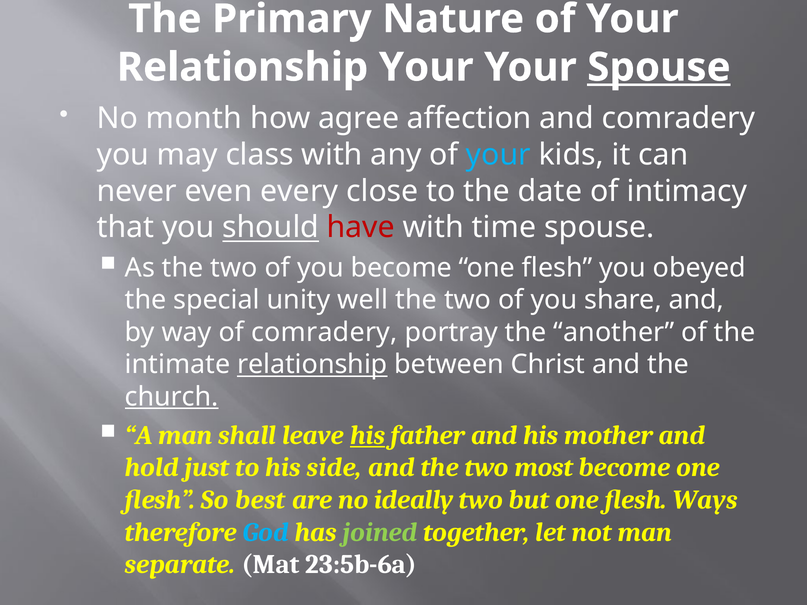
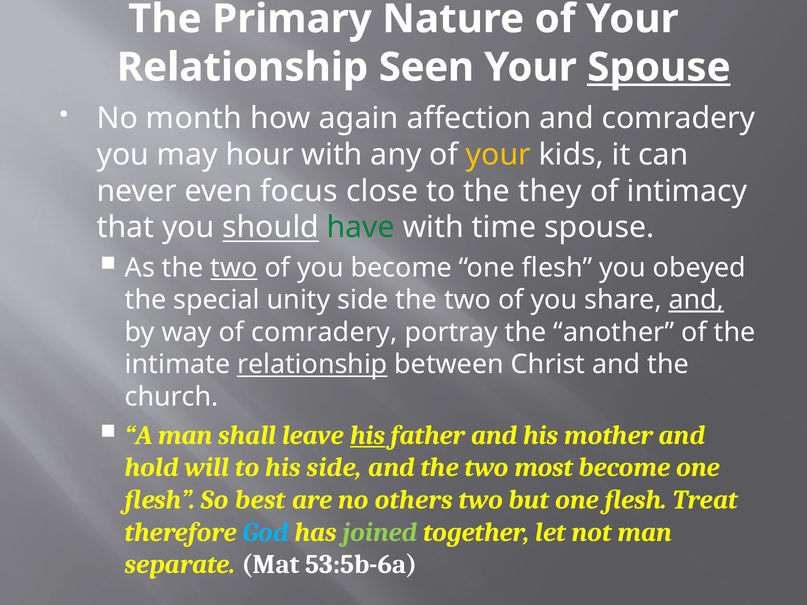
Relationship Your: Your -> Seen (426, 67)
agree: agree -> again (358, 118)
class: class -> hour (260, 155)
your colour: light blue -> yellow (498, 155)
every: every -> focus (299, 191)
date: date -> they (550, 191)
have colour: red -> green (361, 227)
two underline: none -> present (234, 268)
unity well: well -> side (363, 300)
and underline: none -> present (696, 300)
church underline: present -> none (172, 397)
just: just -> will (207, 468)
ideally: ideally -> others (414, 500)
Ways: Ways -> Treat (705, 500)
23:5b-6a: 23:5b-6a -> 53:5b-6a (361, 565)
